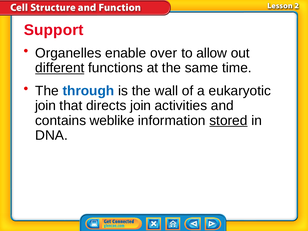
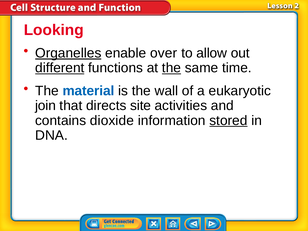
Support: Support -> Looking (54, 30)
Organelles underline: none -> present (68, 53)
the underline: none -> present (172, 68)
through: through -> material (88, 91)
directs join: join -> site (141, 106)
weblike: weblike -> dioxide (112, 121)
